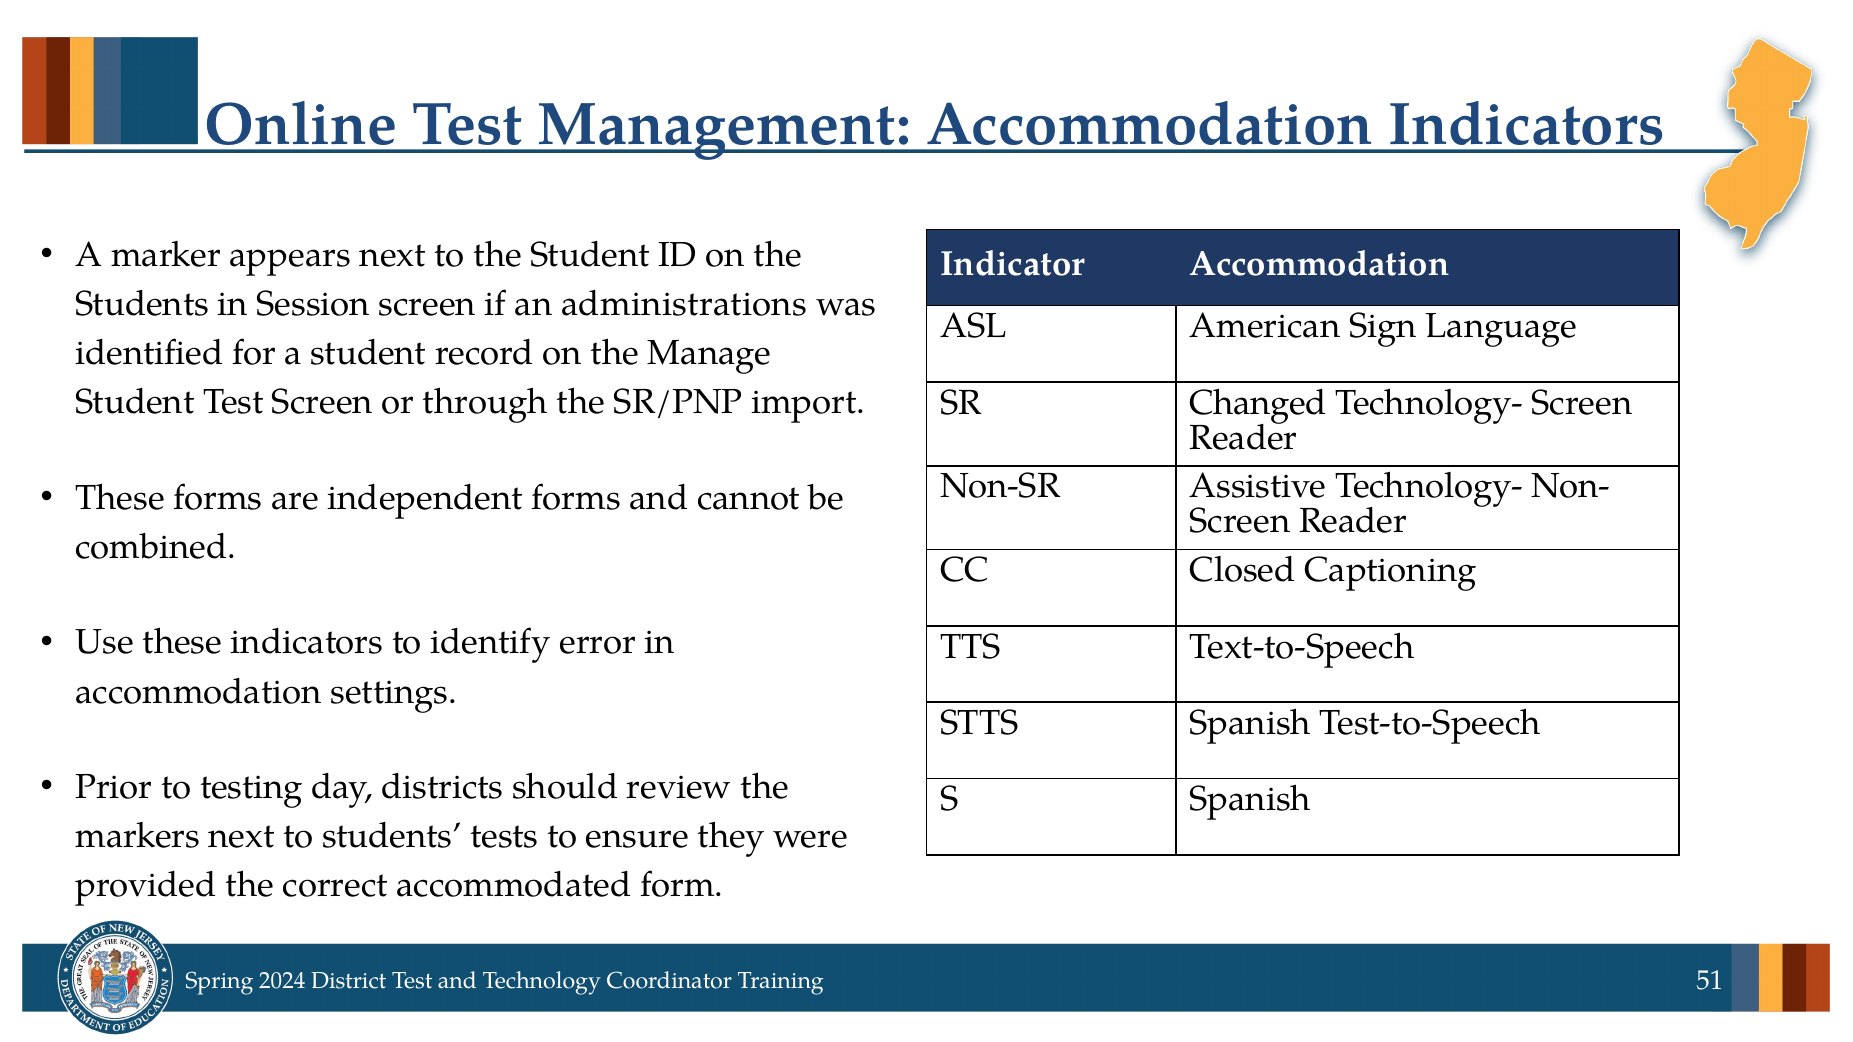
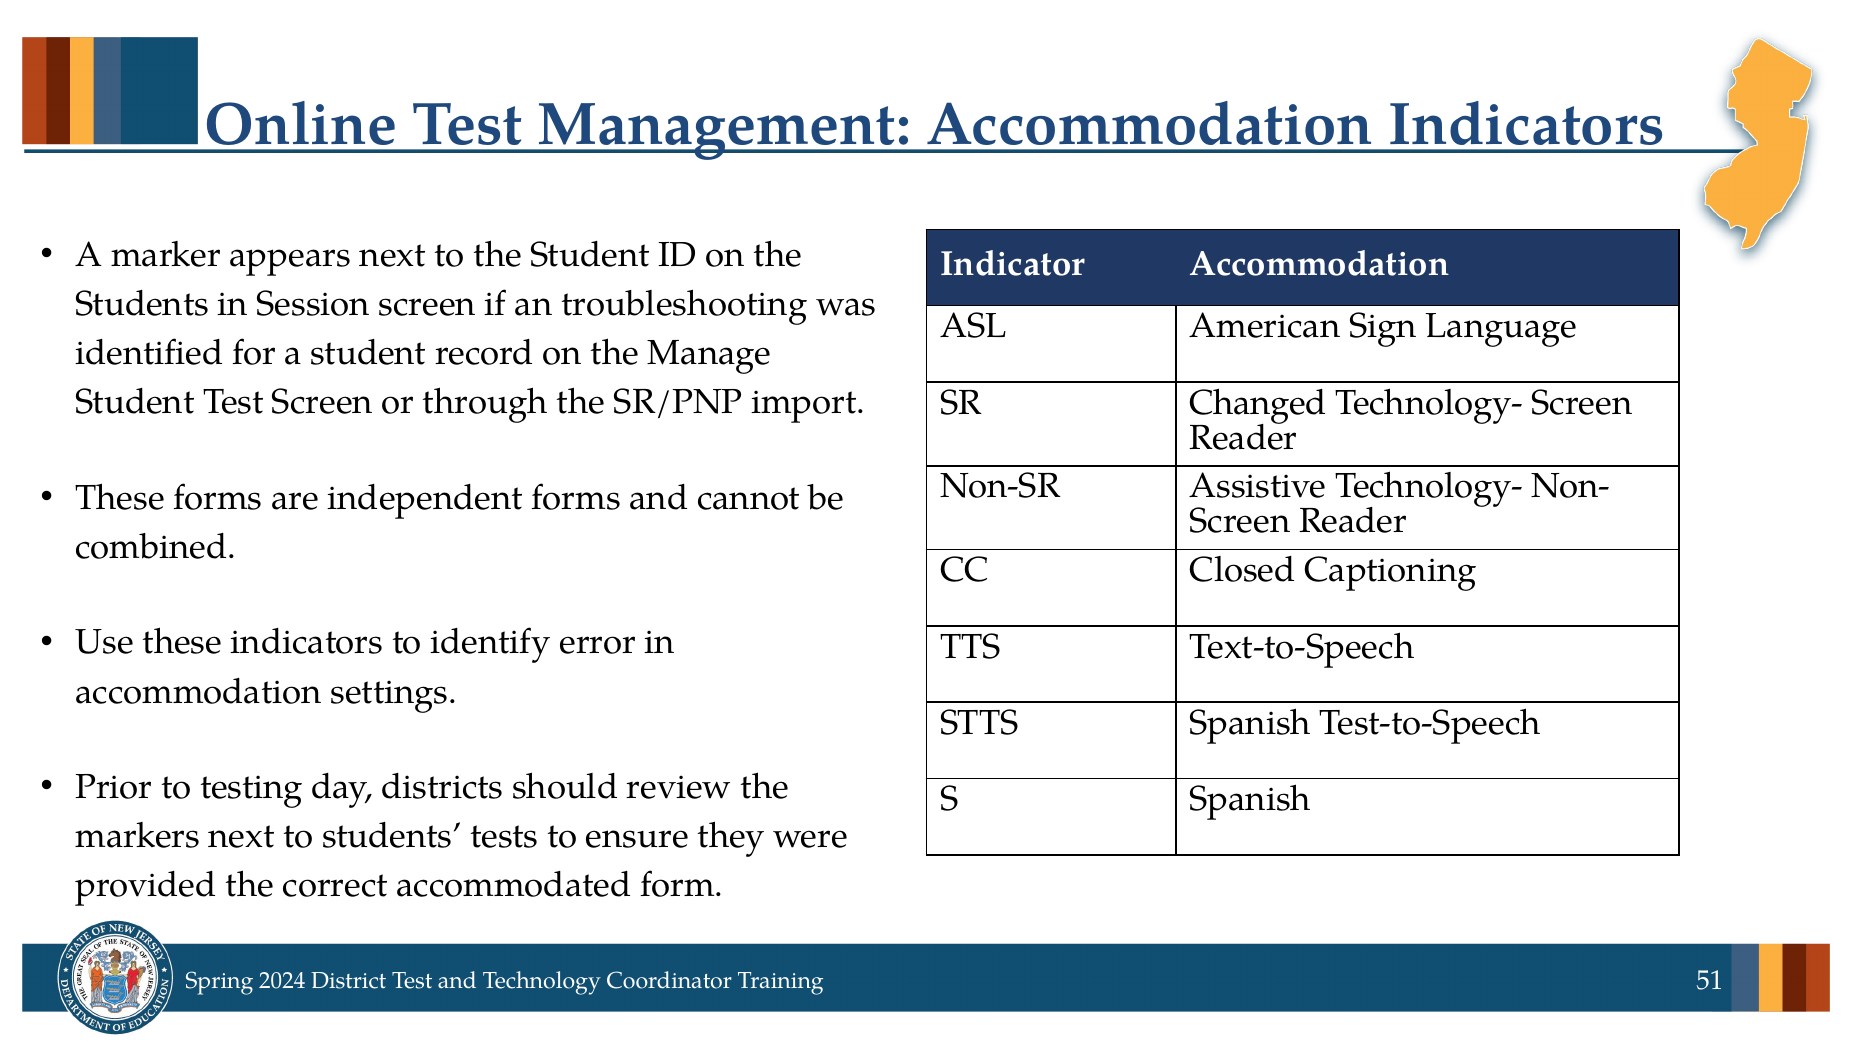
administrations: administrations -> troubleshooting (684, 304)
